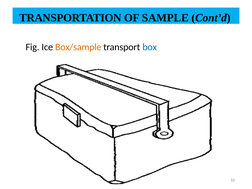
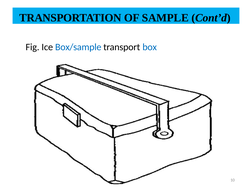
Box/sample colour: orange -> blue (78, 47)
